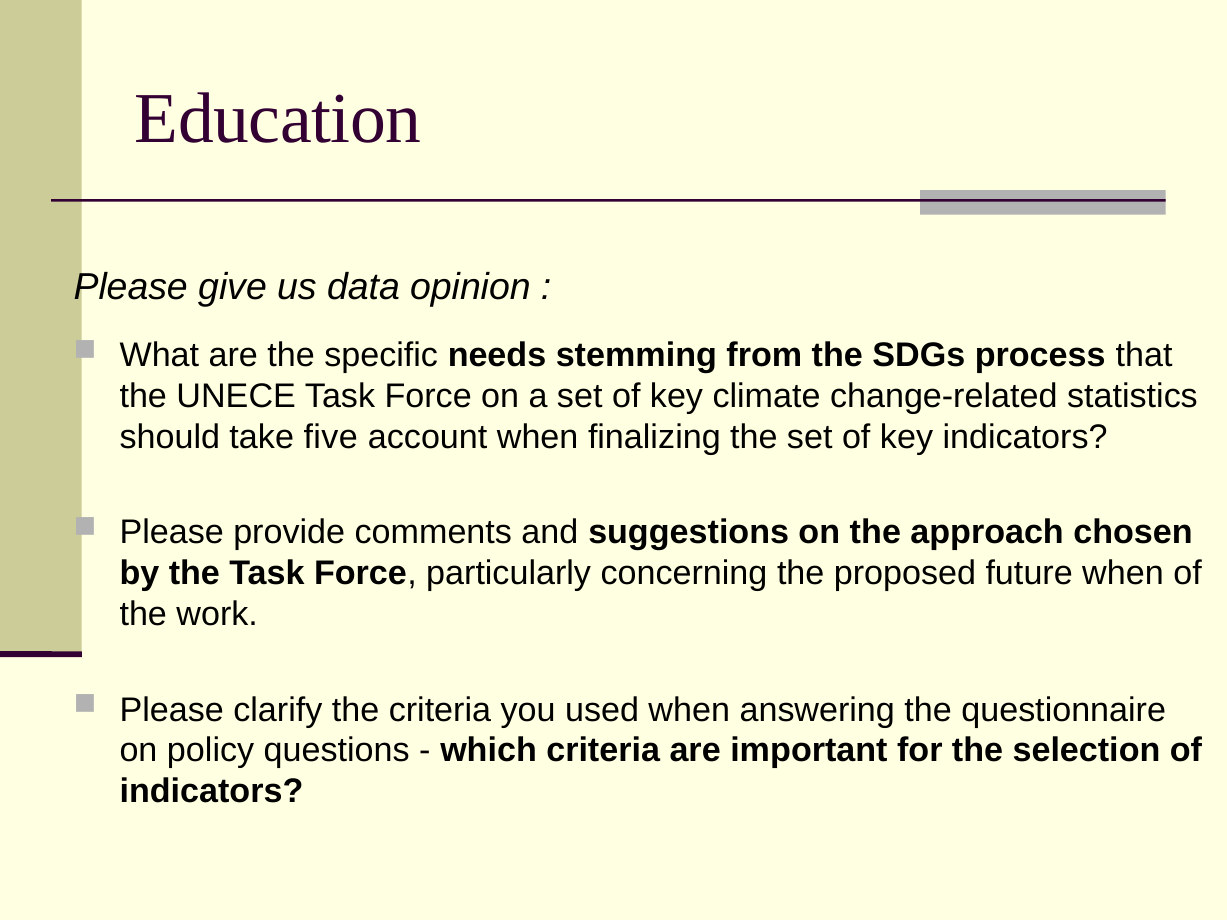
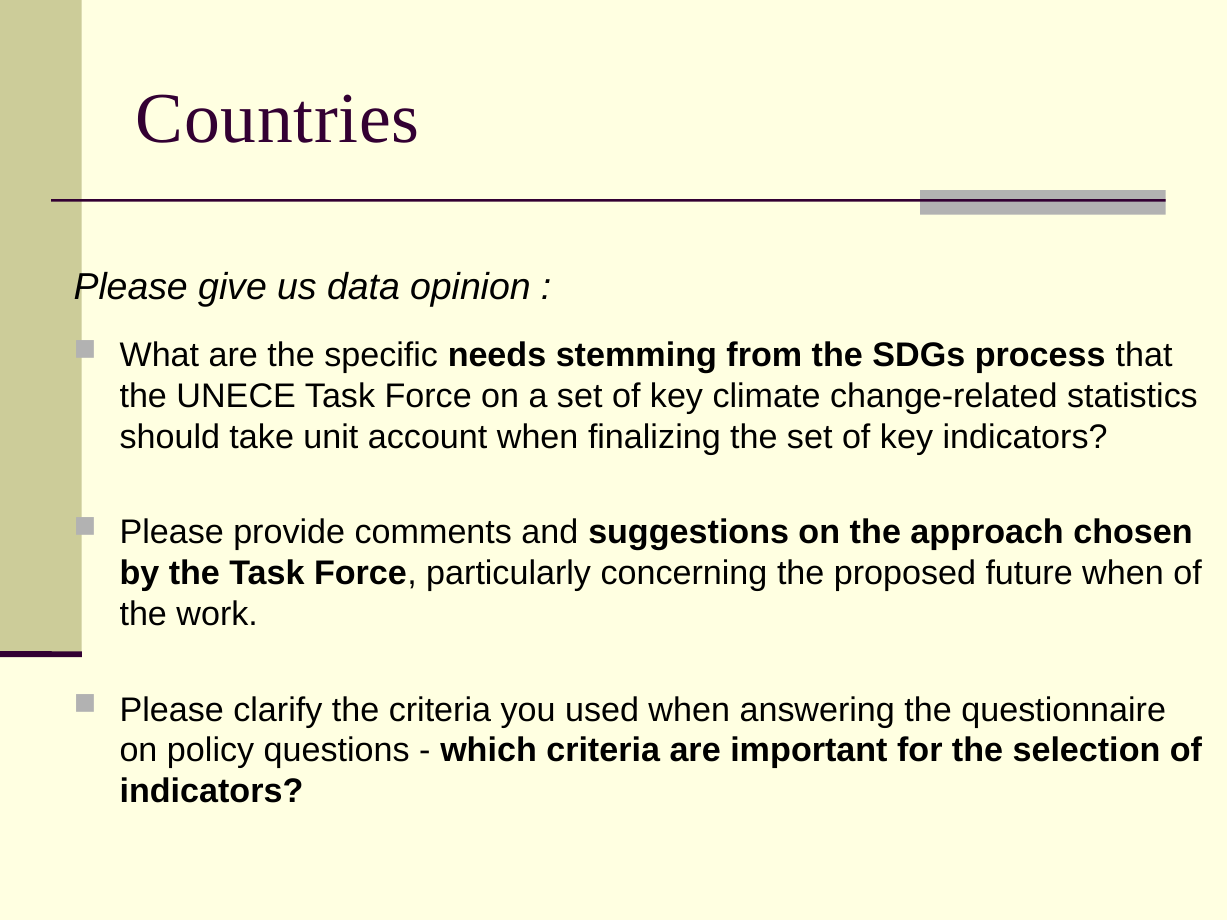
Education: Education -> Countries (278, 119)
five: five -> unit (331, 437)
